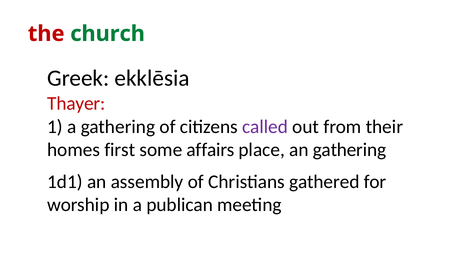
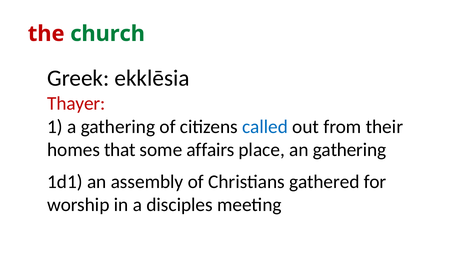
called colour: purple -> blue (265, 127)
first: first -> that (120, 150)
publican: publican -> disciples (180, 205)
